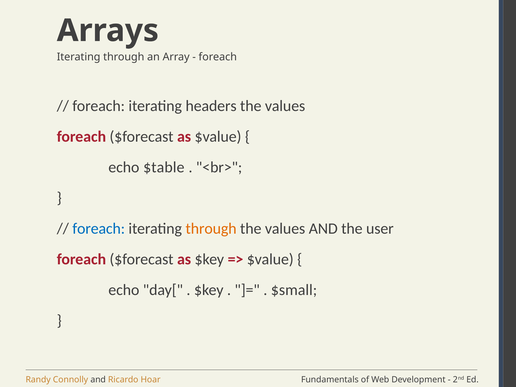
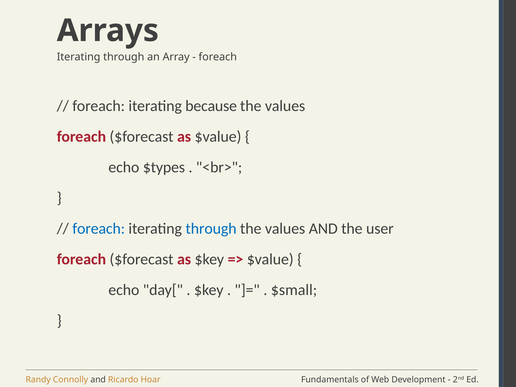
headers: headers -> because (211, 106)
$table: $table -> $types (164, 167)
through colour: orange -> blue (211, 229)
